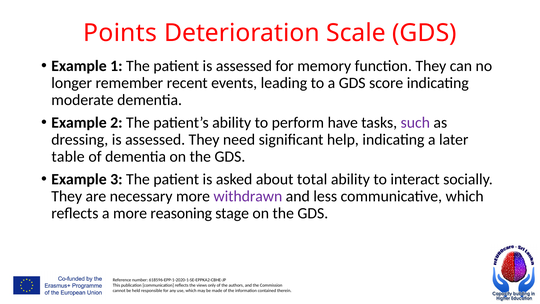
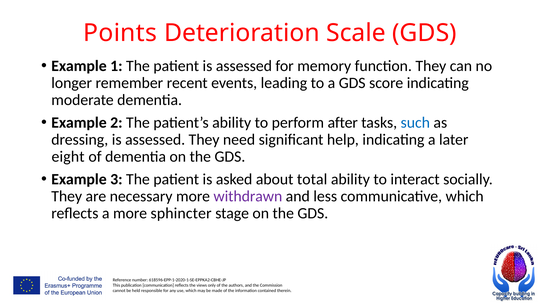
have: have -> after (343, 122)
such colour: purple -> blue (415, 122)
table: table -> eight (68, 156)
reasoning: reasoning -> sphincter (181, 213)
